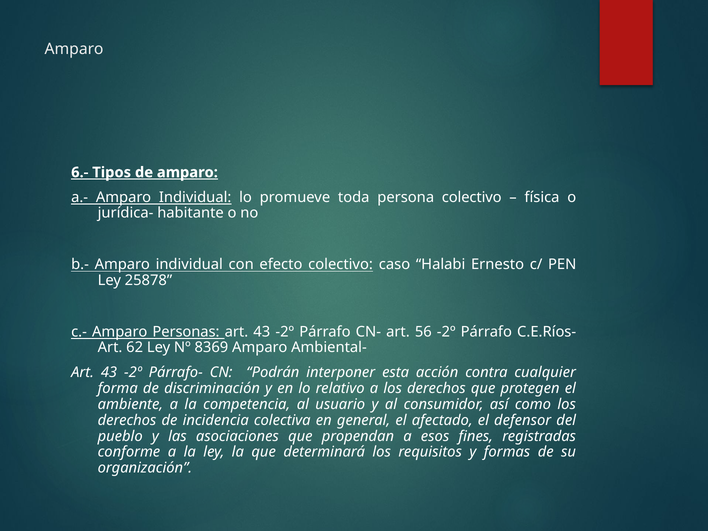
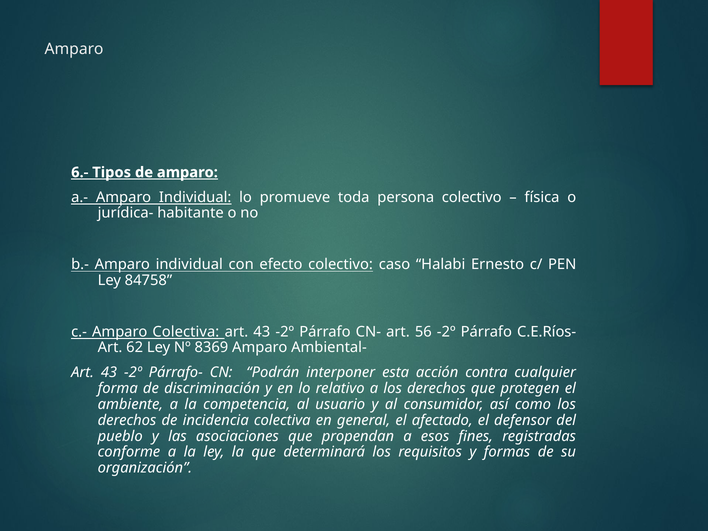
25878: 25878 -> 84758 (148, 280)
Amparo Personas: Personas -> Colectiva (186, 332)
